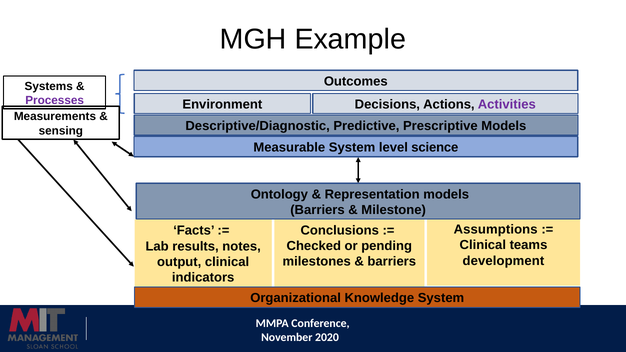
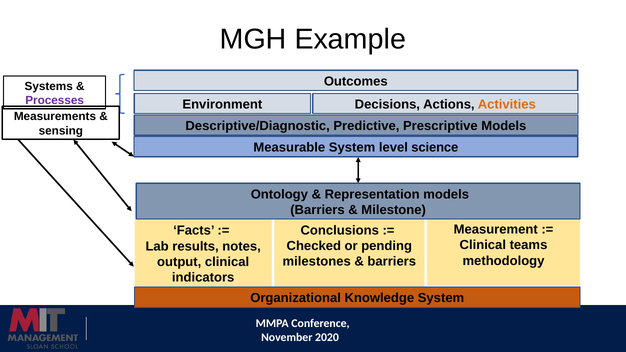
Activities colour: purple -> orange (507, 104)
Assumptions: Assumptions -> Measurement (496, 230)
development: development -> methodology (503, 261)
